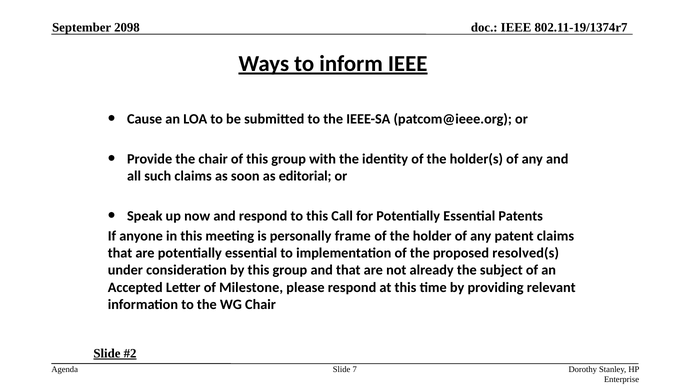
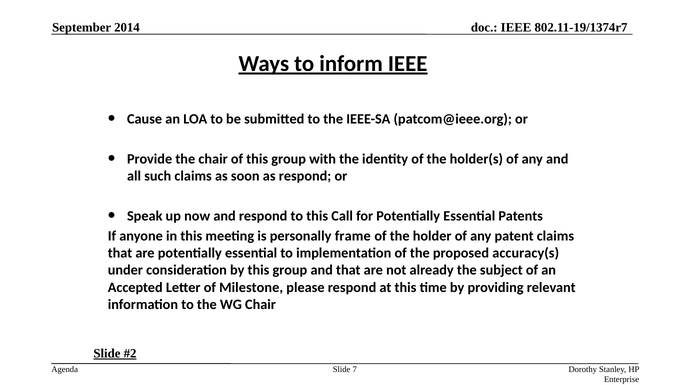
2098: 2098 -> 2014 (127, 27)
as editorial: editorial -> respond (305, 176)
resolved(s: resolved(s -> accuracy(s (526, 253)
